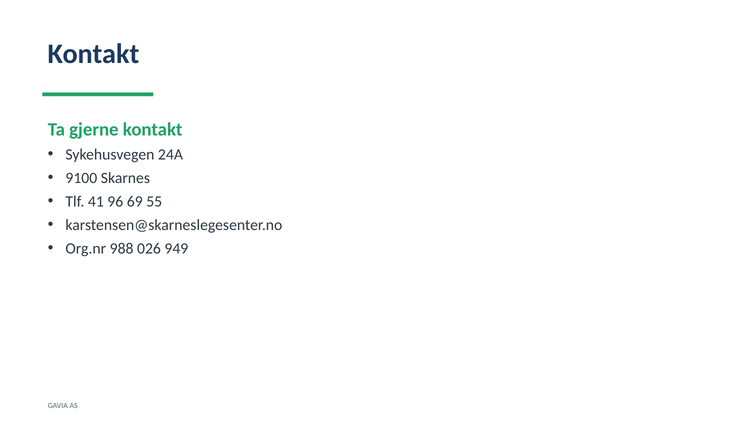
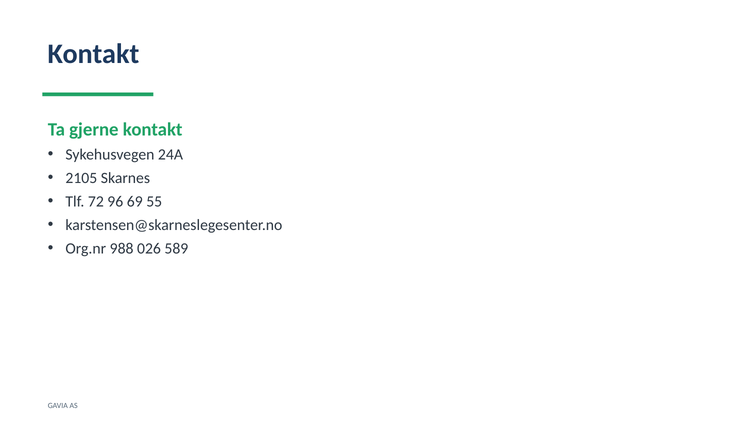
9100: 9100 -> 2105 (81, 178)
41: 41 -> 72 (96, 202)
949: 949 -> 589 (176, 249)
